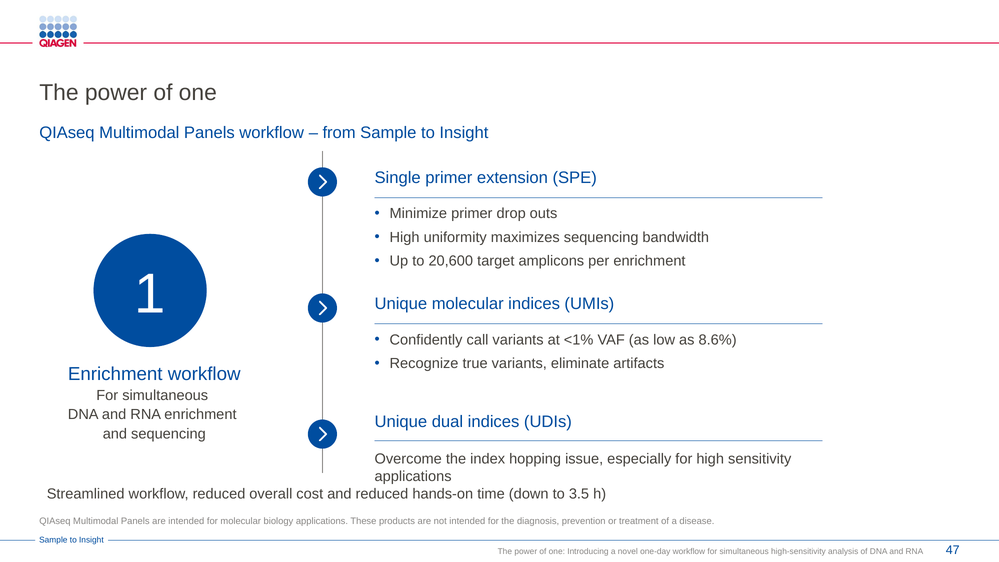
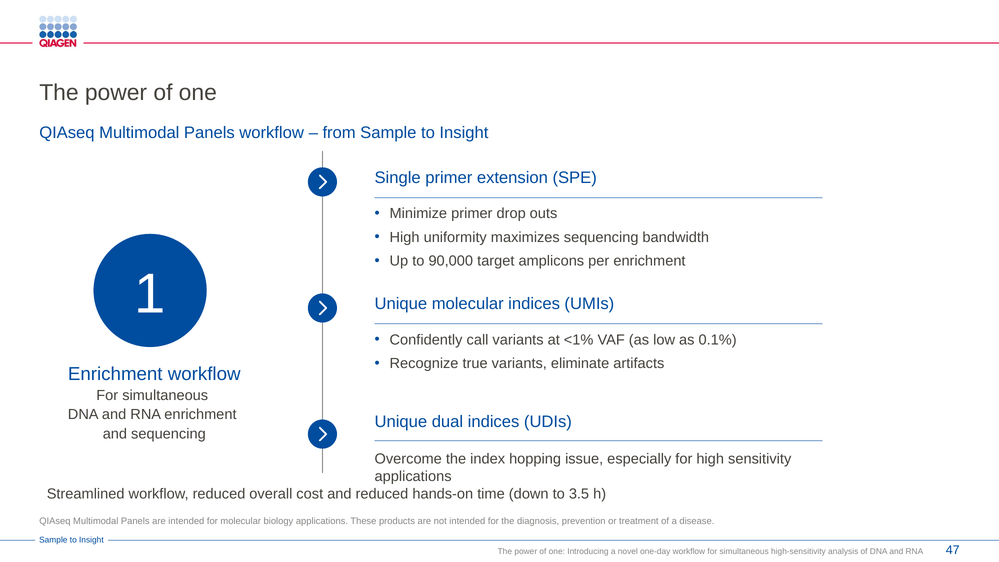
20,600: 20,600 -> 90,000 (451, 261)
8.6%: 8.6% -> 0.1% (718, 340)
